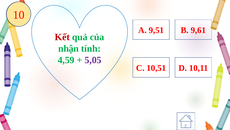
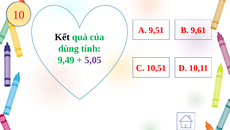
Kết colour: red -> black (62, 37)
nhận: nhận -> dùng (69, 48)
4,59: 4,59 -> 9,49 (66, 60)
